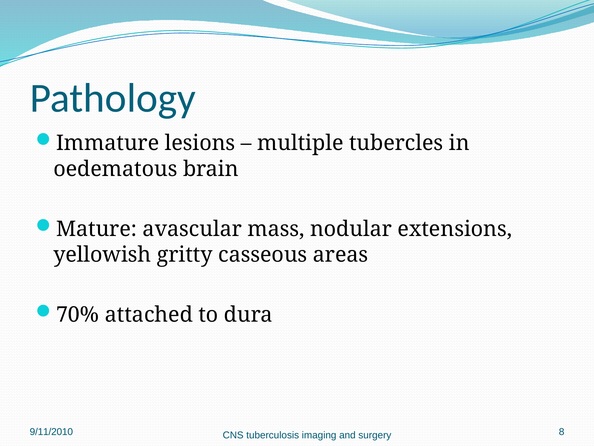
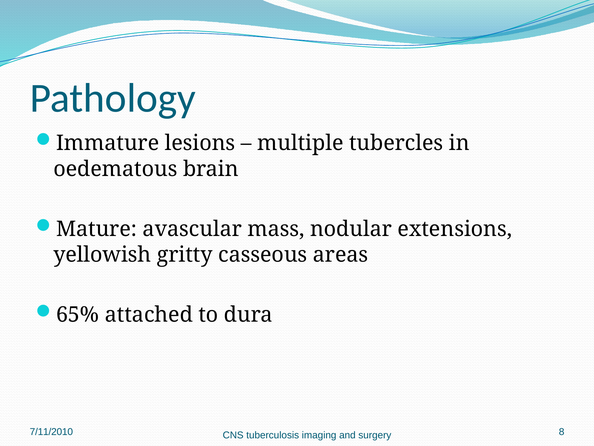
70%: 70% -> 65% (78, 315)
9/11/2010: 9/11/2010 -> 7/11/2010 (51, 431)
